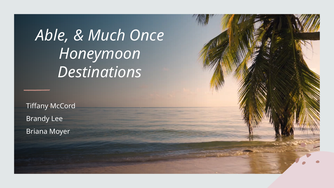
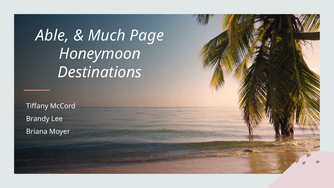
Once: Once -> Page (147, 35)
